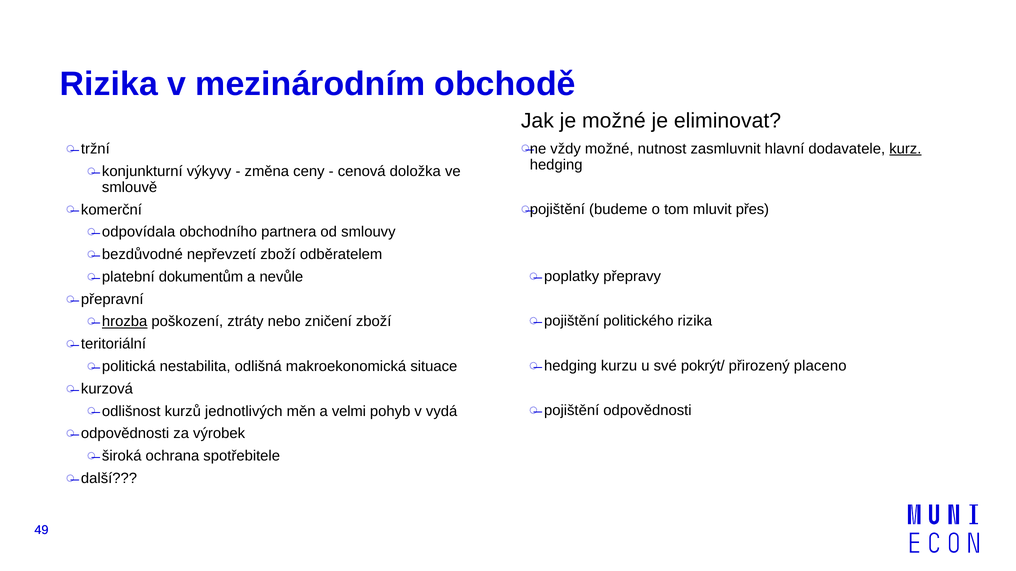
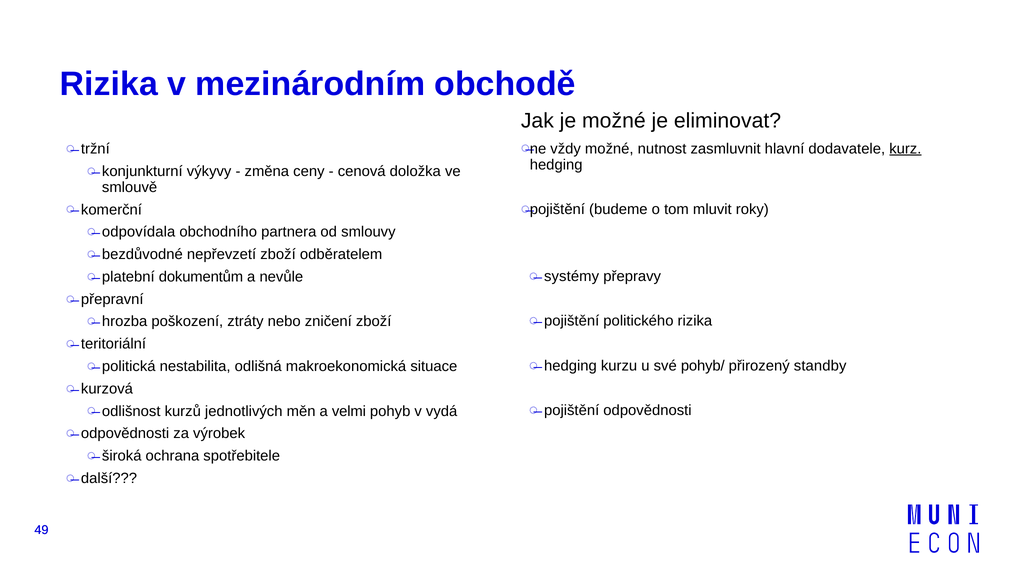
přes: přes -> roky (752, 210)
poplatky: poplatky -> systémy (572, 277)
hrozba underline: present -> none (125, 322)
pokrýt/: pokrýt/ -> pohyb/ (703, 366)
placeno: placeno -> standby (820, 366)
